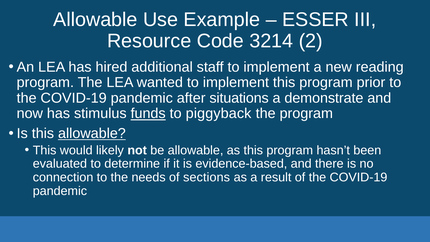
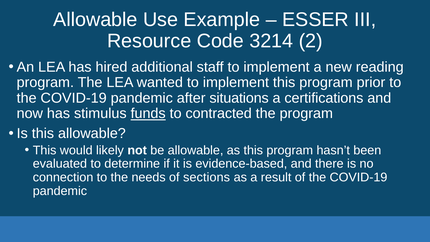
demonstrate: demonstrate -> certifications (324, 98)
piggyback: piggyback -> contracted (219, 114)
allowable underline: present -> none (92, 133)
